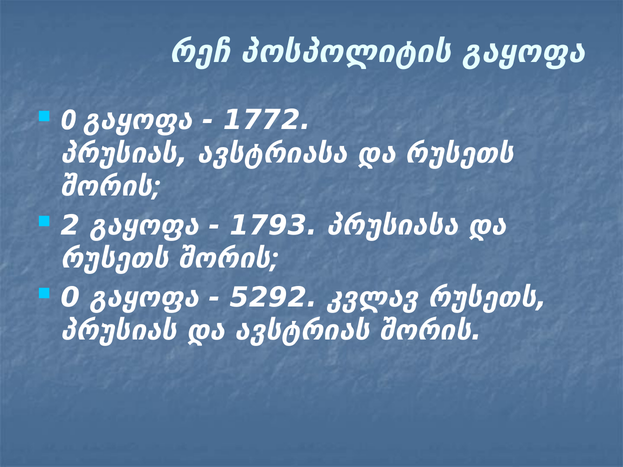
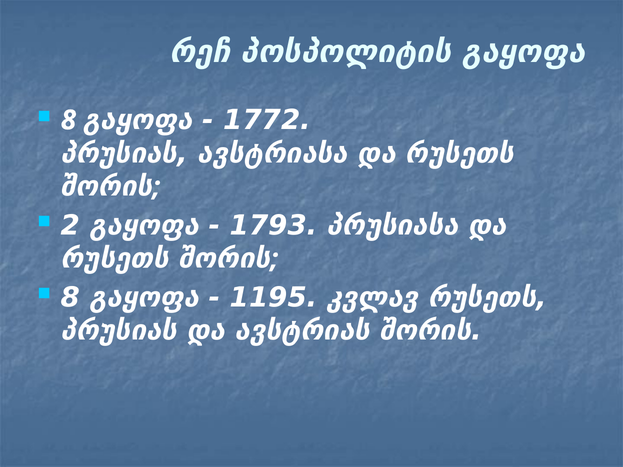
0: 0 -> 8 (68, 120)
0: 0 -> 8 (70, 298)
5292: 5292 -> 1195 (274, 298)
